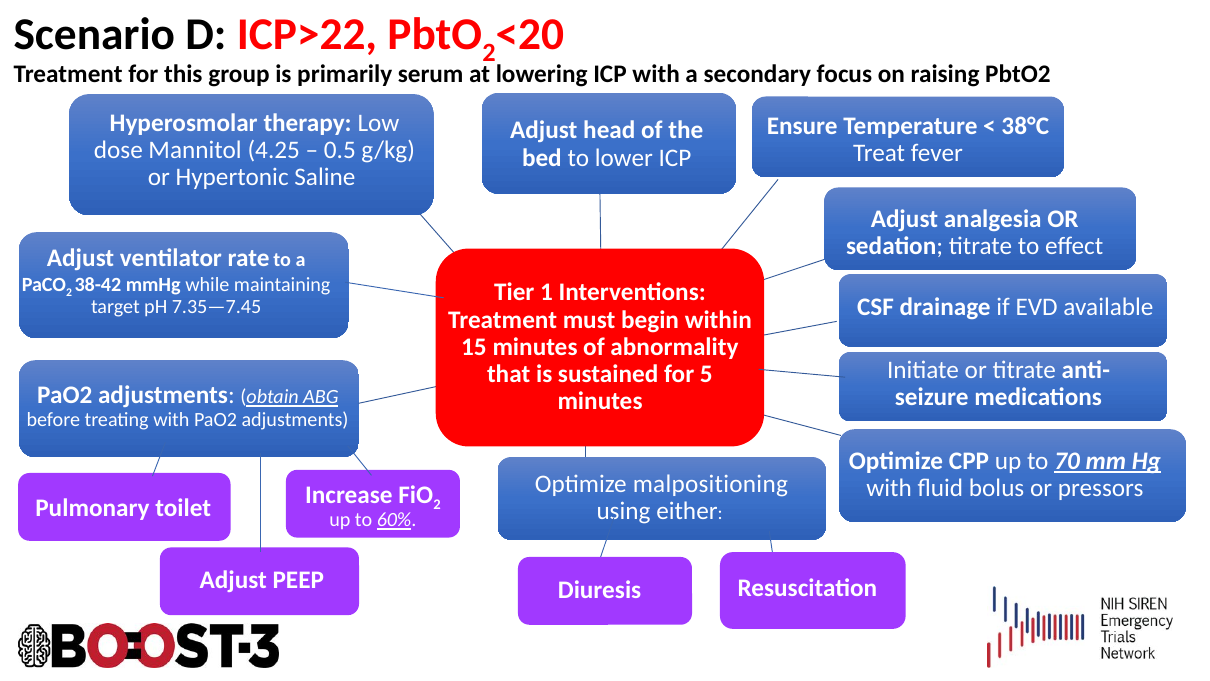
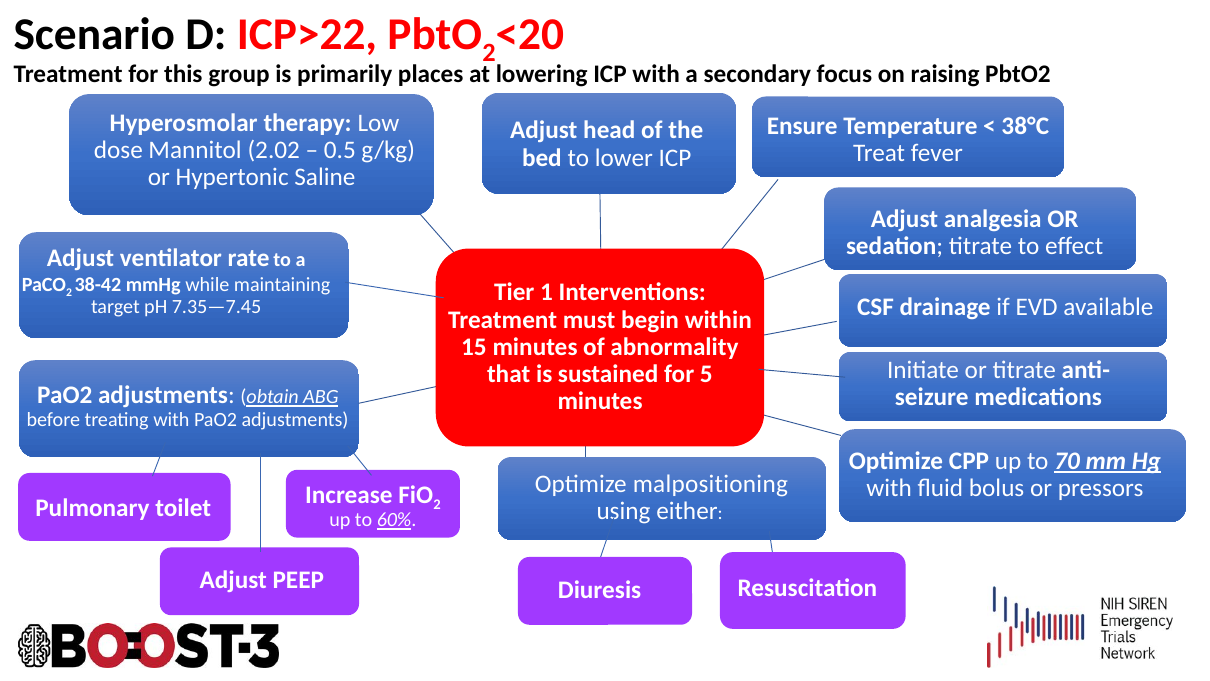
serum: serum -> places (431, 74)
4.25: 4.25 -> 2.02 (274, 150)
